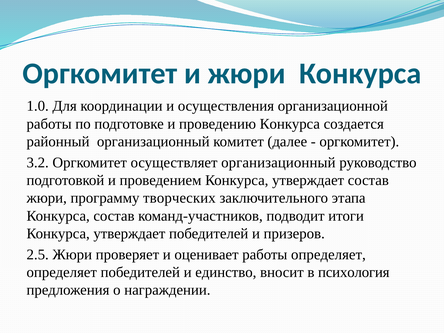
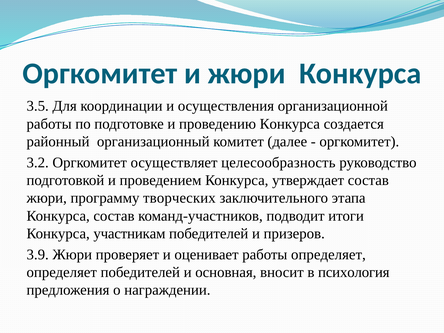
1.0: 1.0 -> 3.5 (38, 106)
осуществляет организационный: организационный -> целесообразность (278, 163)
утверждает: утверждает -> участникам (129, 234)
2.5: 2.5 -> 3.9 (38, 255)
единство: единство -> основная (226, 272)
